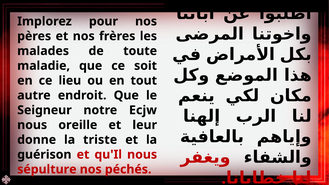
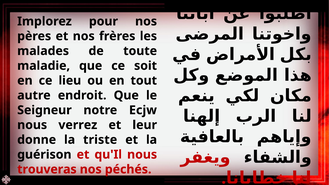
oreille: oreille -> verrez (78, 125)
sépulture: sépulture -> trouveras (47, 169)
